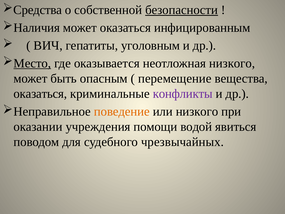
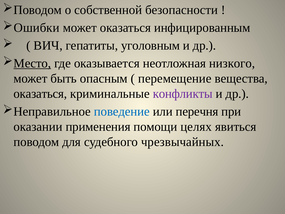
Средства: Средства -> Поводом (38, 10)
безопасности underline: present -> none (182, 10)
Наличия: Наличия -> Ошибки (37, 28)
поведение colour: orange -> blue (122, 111)
или низкого: низкого -> перечня (197, 111)
учреждения: учреждения -> применения (98, 127)
водой: водой -> целях (196, 127)
